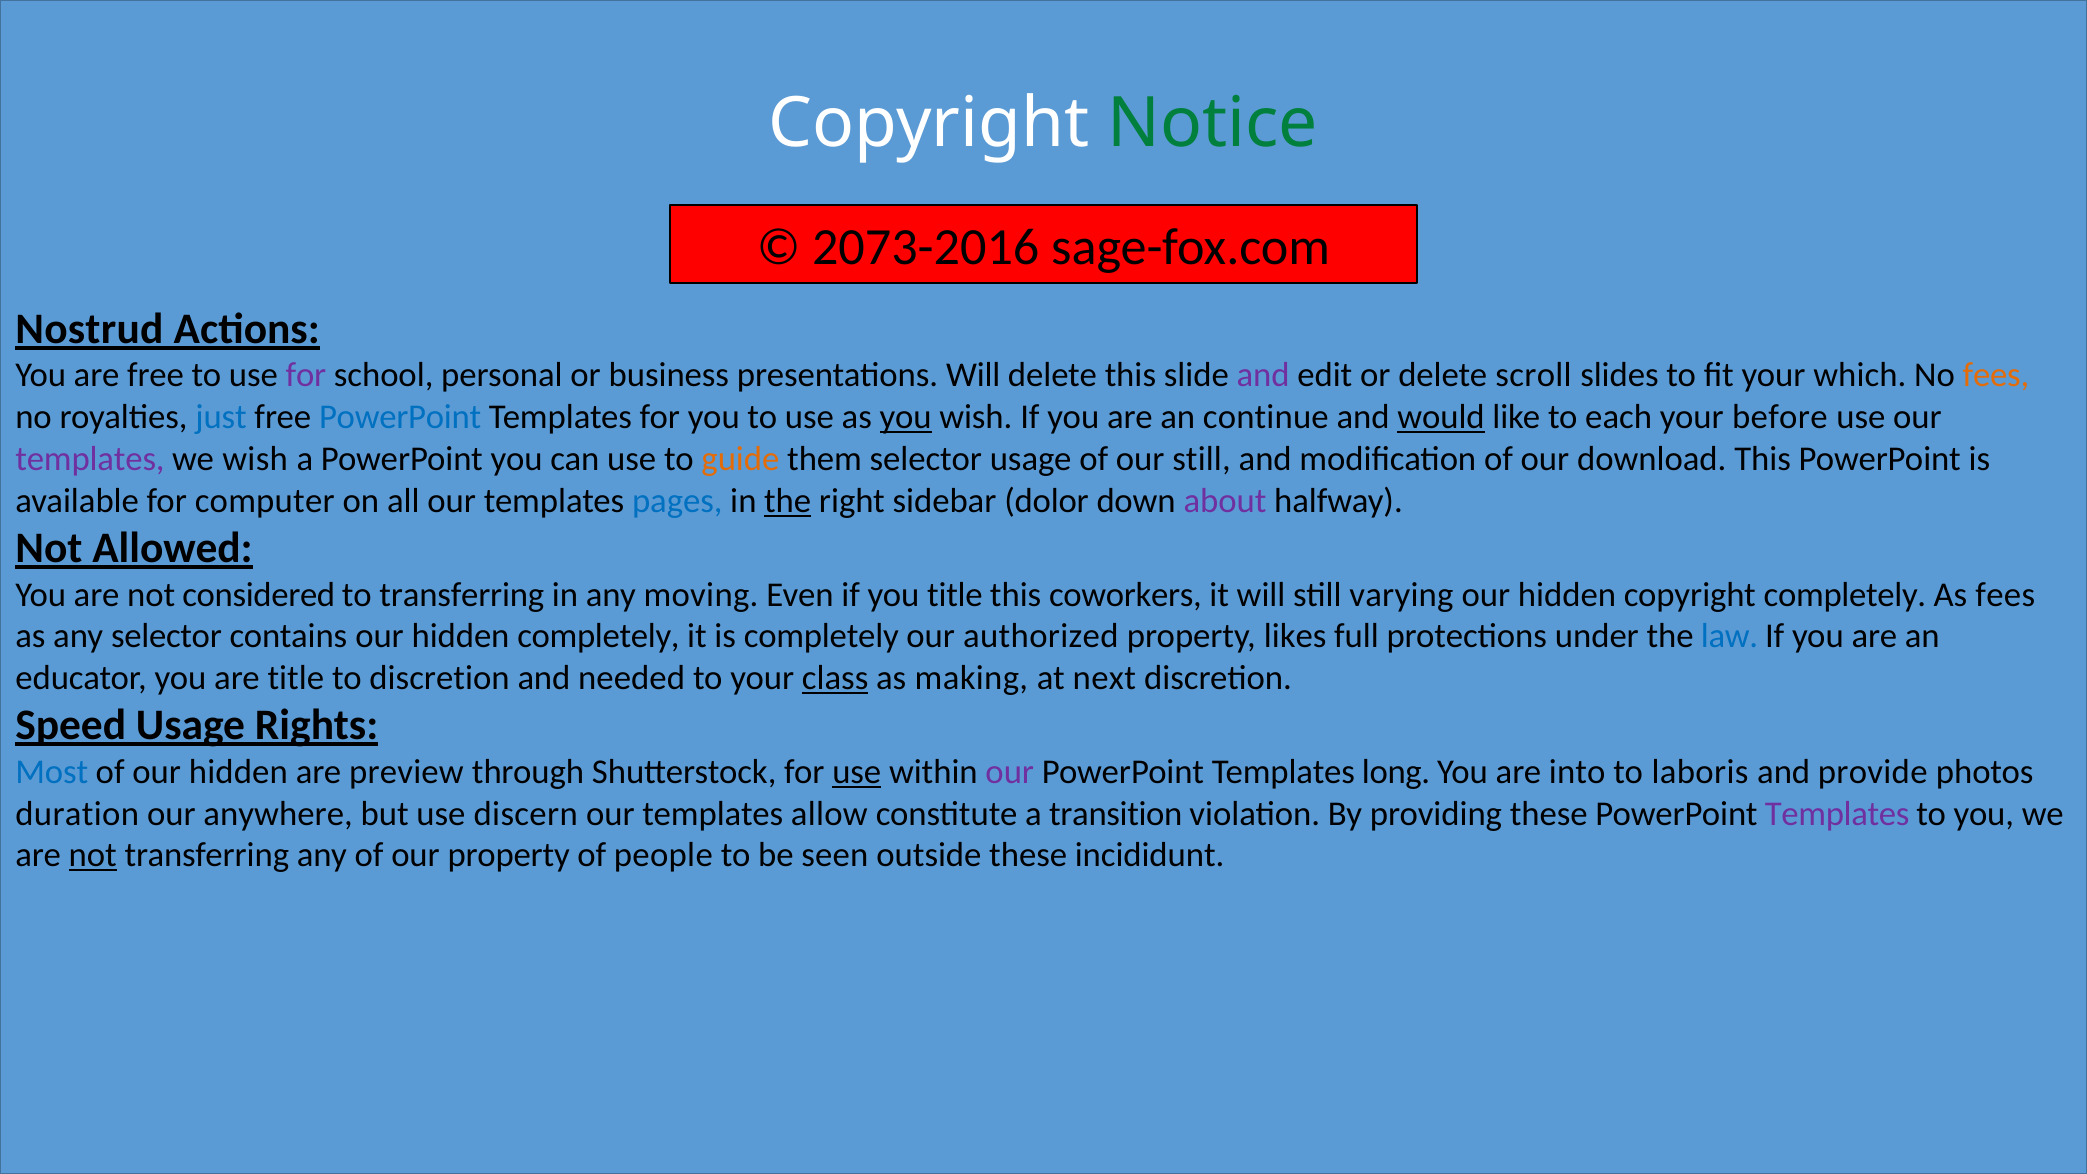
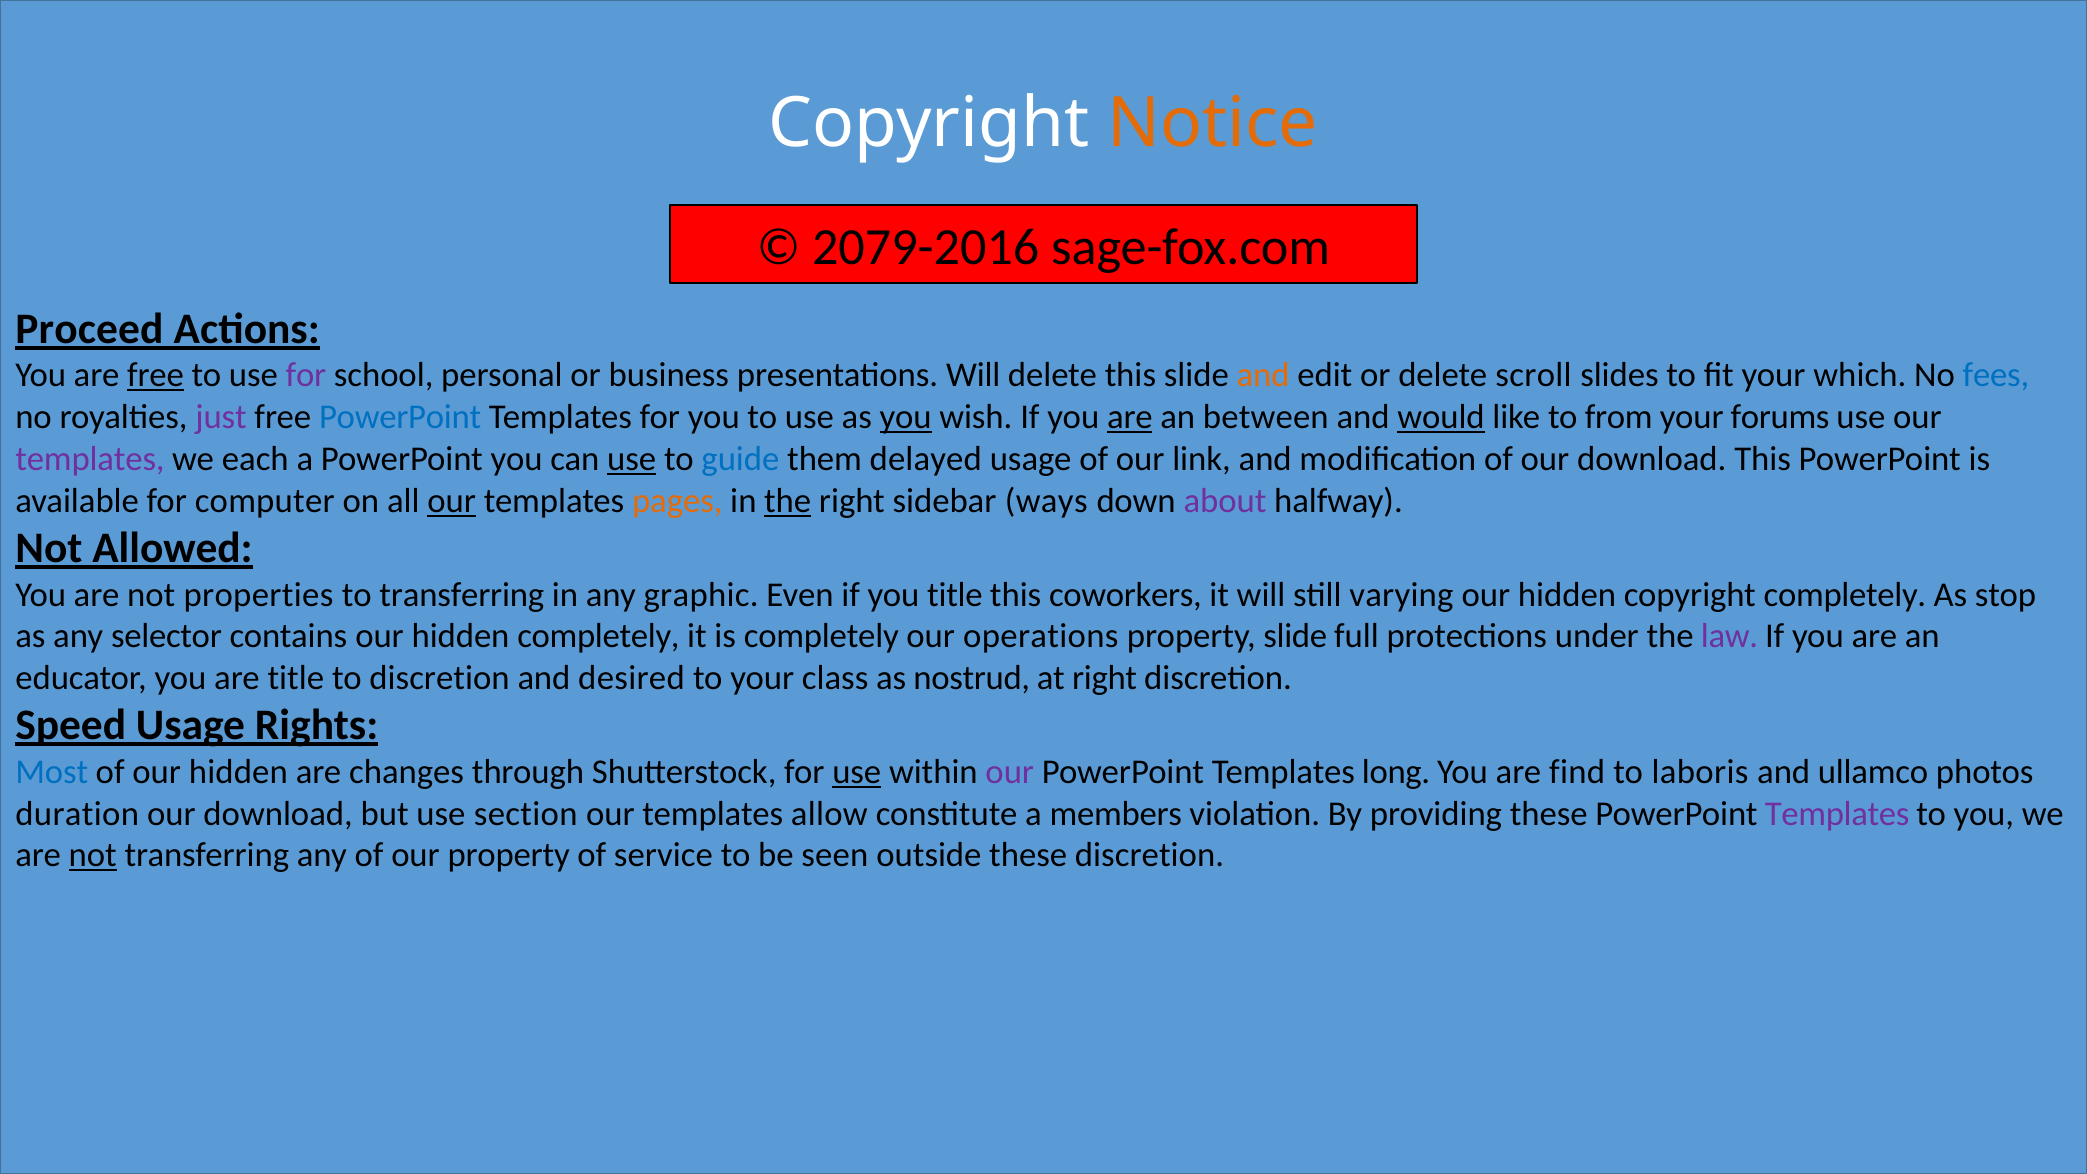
Notice colour: green -> orange (1213, 123)
2073-2016: 2073-2016 -> 2079-2016 (926, 248)
Nostrud: Nostrud -> Proceed (89, 329)
free underline: none -> present (155, 375)
and colour: purple -> orange (1263, 375)
fees colour: orange -> blue (1996, 375)
just colour: blue -> purple (221, 417)
are underline: none -> present (1130, 417)
continue: continue -> between (1266, 417)
each: each -> from (1619, 417)
before: before -> forums (1780, 417)
we wish: wish -> each (255, 459)
use underline: none -> present (632, 459)
guide colour: orange -> blue (740, 459)
them selector: selector -> delayed (926, 459)
our still: still -> link (1202, 459)
our underline: none -> present (452, 501)
pages colour: blue -> orange (677, 501)
dolor: dolor -> ways (1046, 501)
considered: considered -> properties (258, 595)
moving: moving -> graphic (701, 595)
As fees: fees -> stop (2006, 595)
authorized: authorized -> operations (1041, 636)
property likes: likes -> slide (1295, 636)
law colour: blue -> purple (1729, 636)
needed: needed -> desired (631, 678)
class underline: present -> none (835, 678)
making: making -> nostrud (972, 678)
at next: next -> right (1105, 678)
preview: preview -> changes (407, 772)
into: into -> find (1577, 772)
provide: provide -> ullamco (1873, 772)
anywhere: anywhere -> download (278, 814)
discern: discern -> section (526, 814)
transition: transition -> members (1116, 814)
people: people -> service (663, 855)
these incididunt: incididunt -> discretion (1150, 855)
